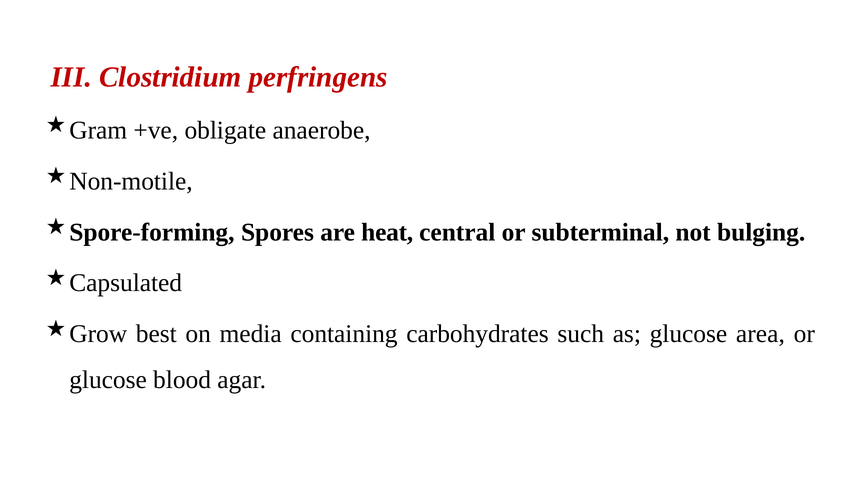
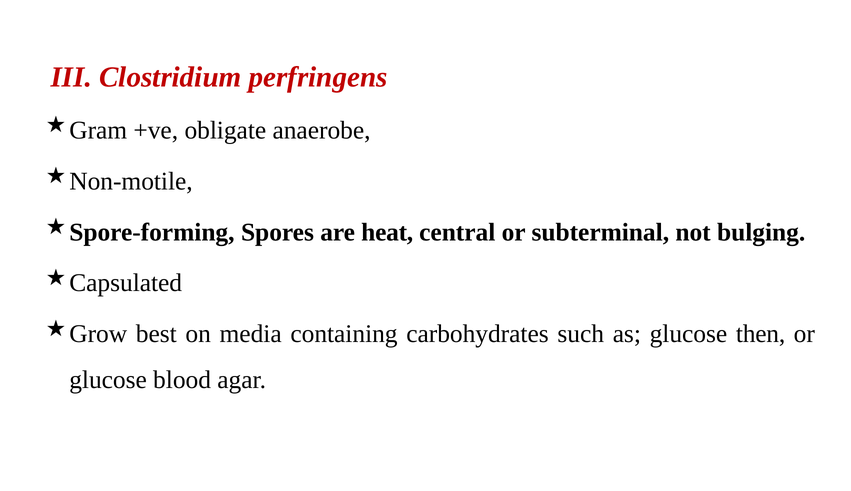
area: area -> then (761, 334)
